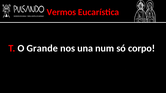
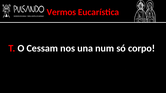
Grande: Grande -> Cessam (42, 48)
